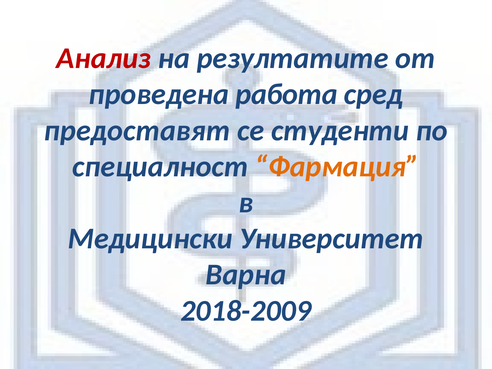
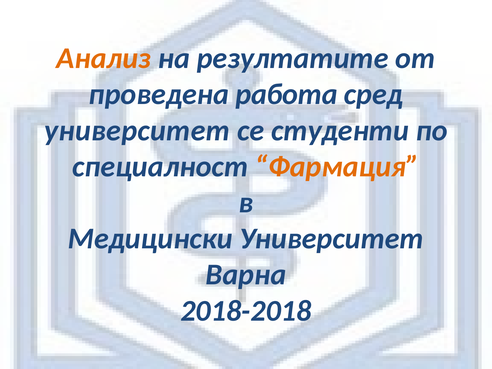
Анализ colour: red -> orange (104, 58)
предоставят: предоставят -> университет (137, 130)
2018-2009: 2018-2009 -> 2018-2018 (246, 311)
